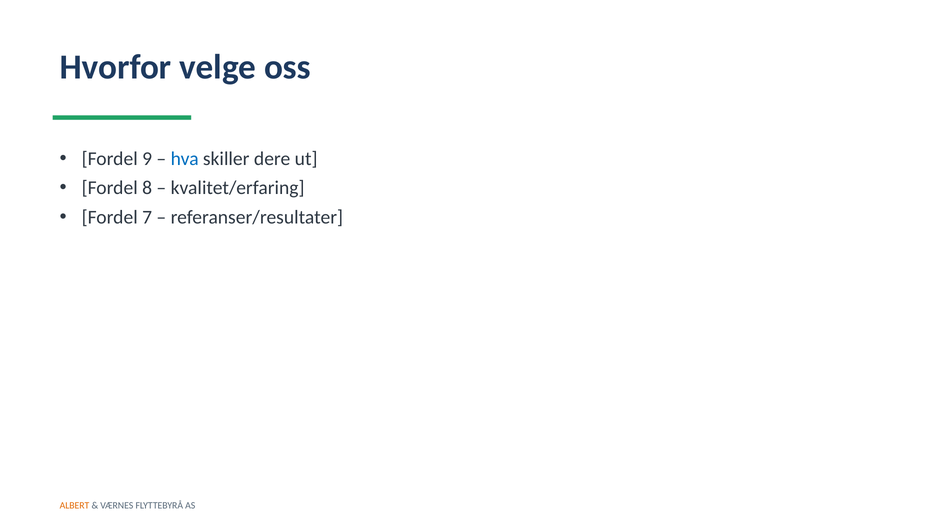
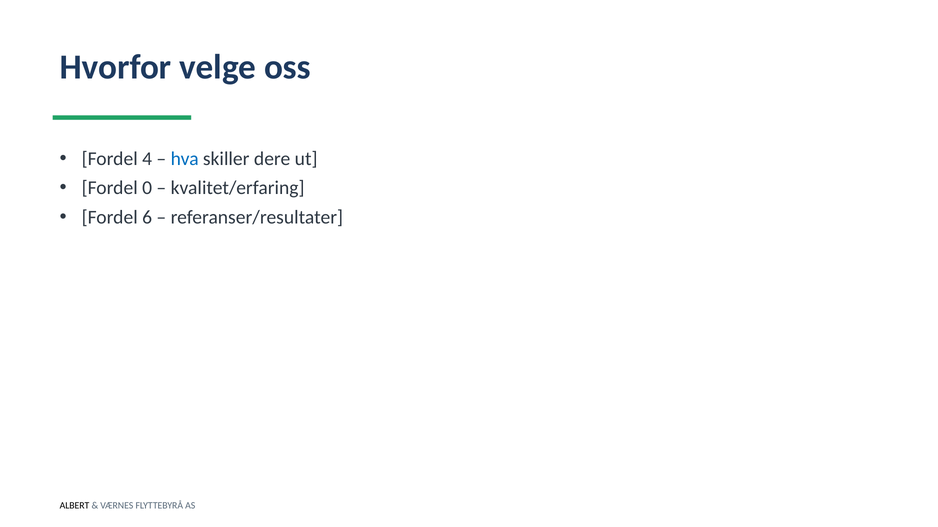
9: 9 -> 4 (147, 159)
8: 8 -> 0 (147, 188)
7: 7 -> 6 (147, 218)
ALBERT colour: orange -> black (75, 506)
